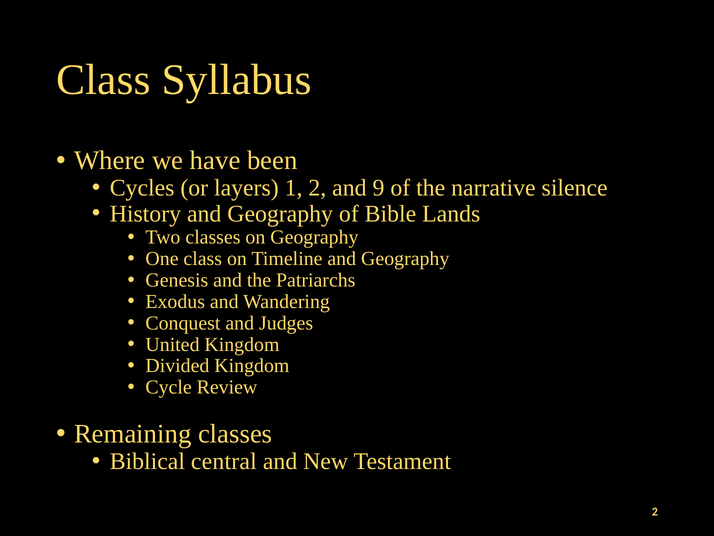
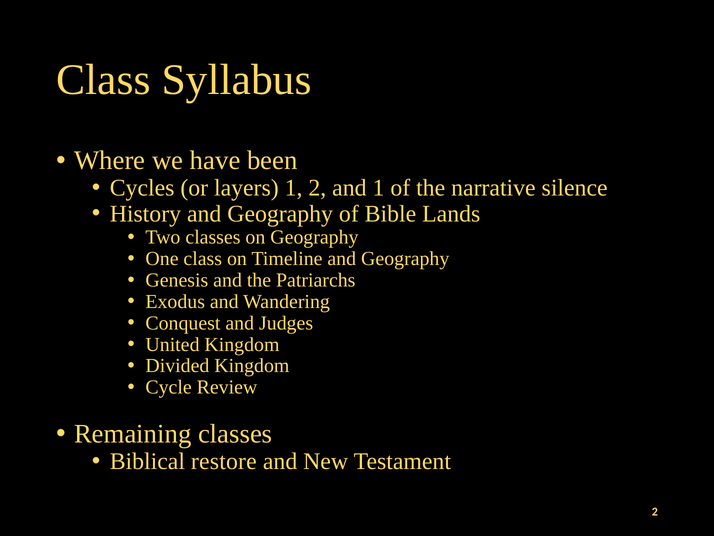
and 9: 9 -> 1 (379, 188)
central: central -> restore (224, 461)
